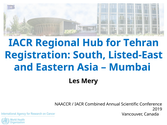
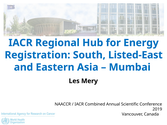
Tehran: Tehran -> Energy (141, 43)
